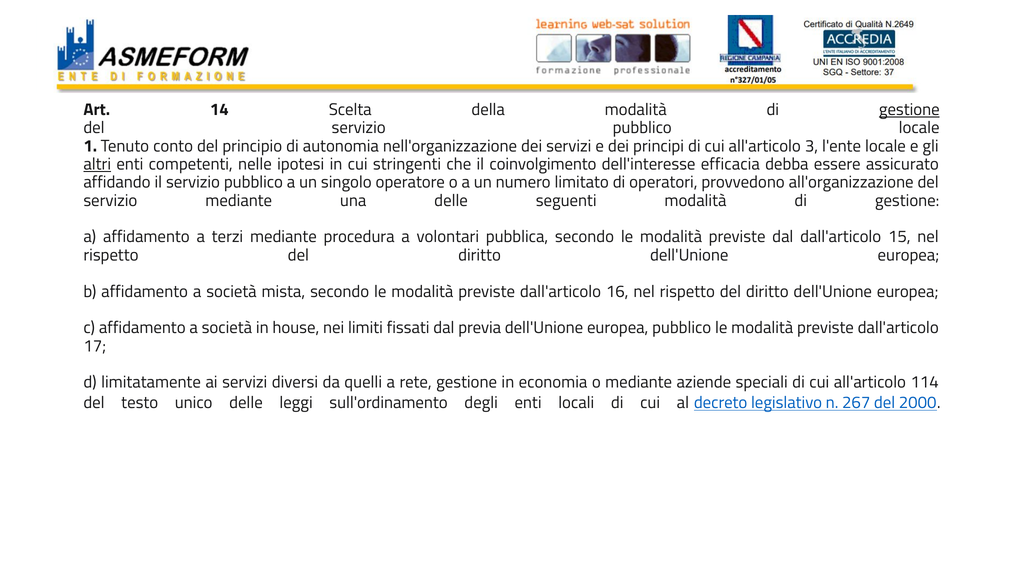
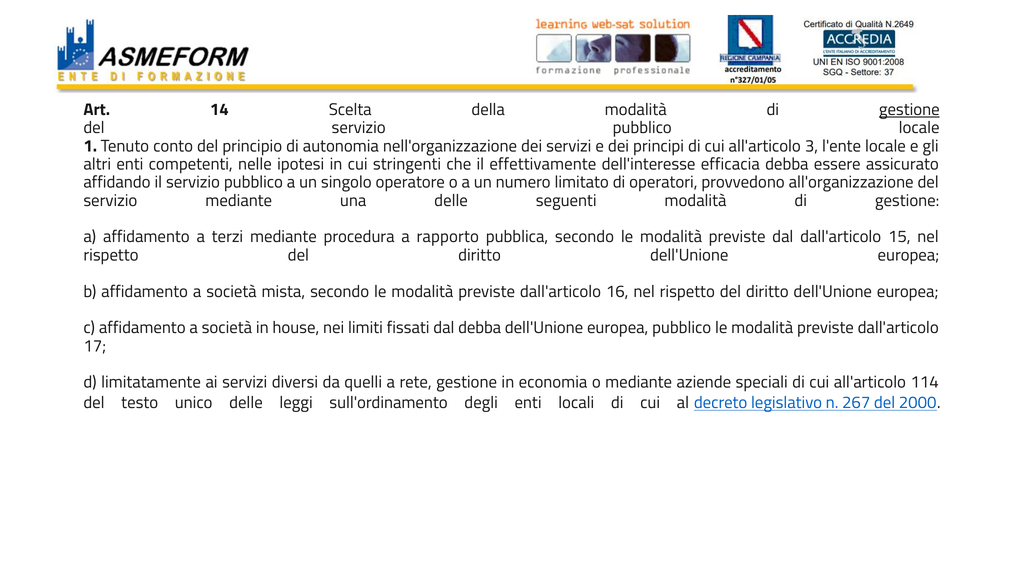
altri underline: present -> none (97, 164)
coinvolgimento: coinvolgimento -> effettivamente (543, 164)
volontari: volontari -> rapporto (448, 237)
dal previa: previa -> debba (480, 328)
